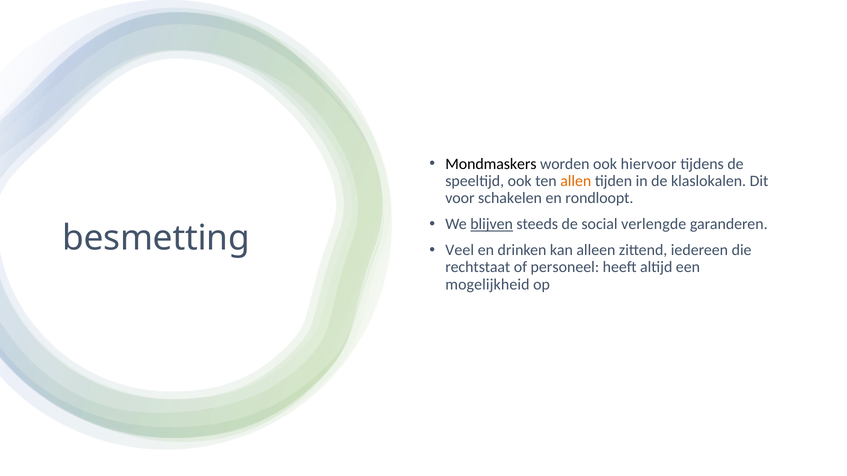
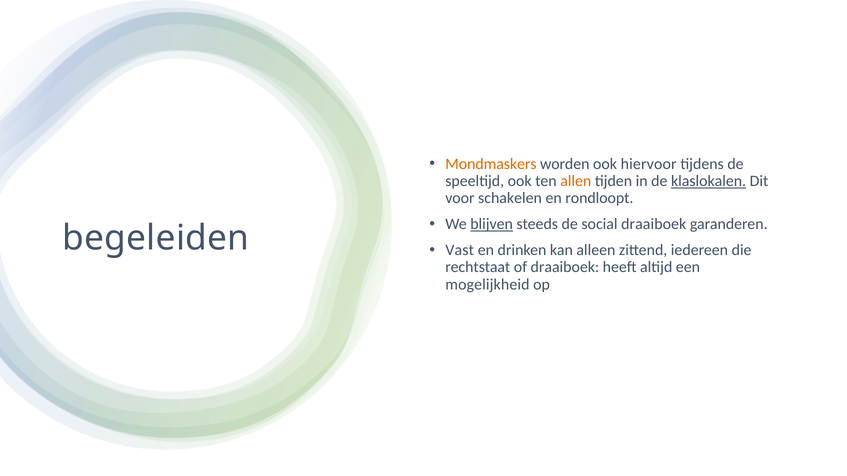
Mondmaskers colour: black -> orange (491, 164)
klaslokalen underline: none -> present (709, 181)
social verlengde: verlengde -> draaiboek (654, 224)
besmetting: besmetting -> begeleiden (156, 238)
Veel: Veel -> Vast (460, 250)
of personeel: personeel -> draaiboek (565, 267)
